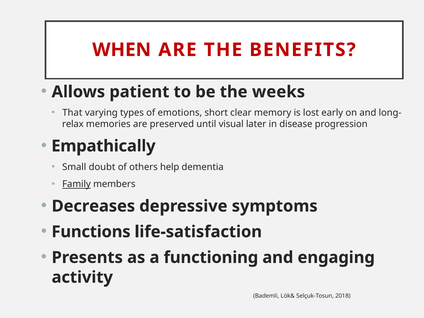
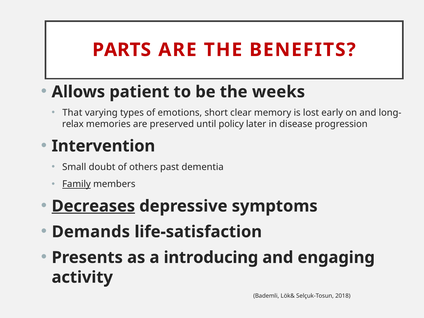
WHEN: WHEN -> PARTS (122, 50)
visual: visual -> policy (231, 124)
Empathically: Empathically -> Intervention (103, 146)
help: help -> past (170, 167)
Decreases underline: none -> present (93, 206)
Functions: Functions -> Demands (91, 232)
functioning: functioning -> introducing (211, 257)
